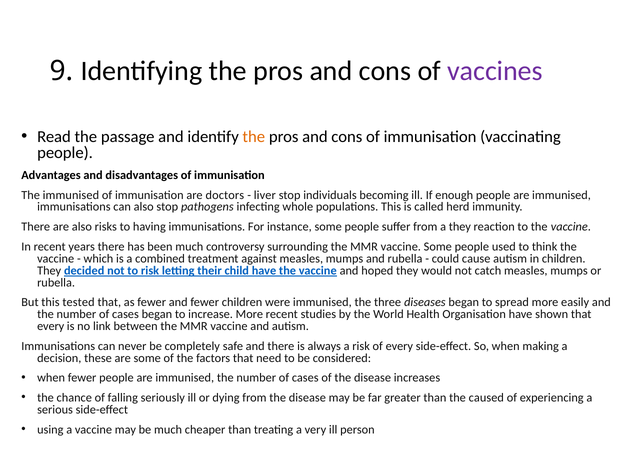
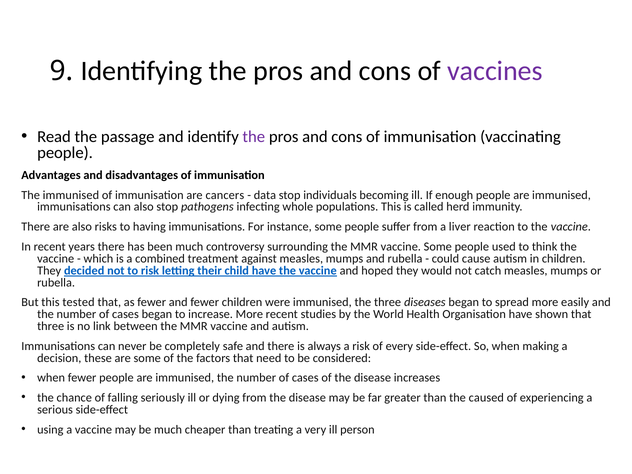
the colour: orange -> purple (254, 137)
doctors: doctors -> cancers (225, 195)
liver: liver -> data (265, 195)
a they: they -> liver (460, 227)
every: every -> three (51, 326)
